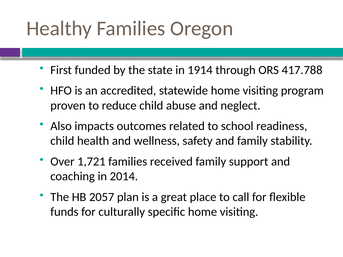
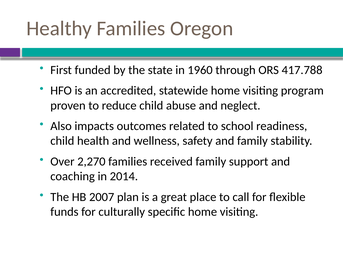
1914: 1914 -> 1960 (200, 70)
1,721: 1,721 -> 2,270 (91, 162)
2057: 2057 -> 2007 (102, 197)
